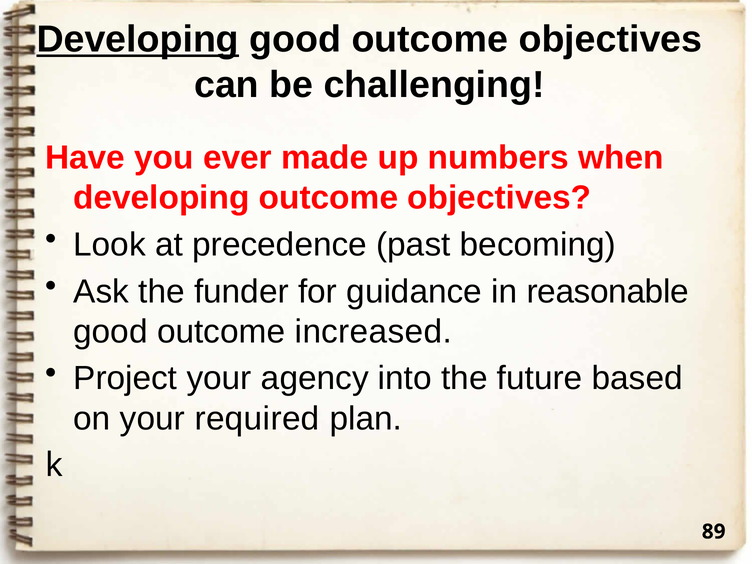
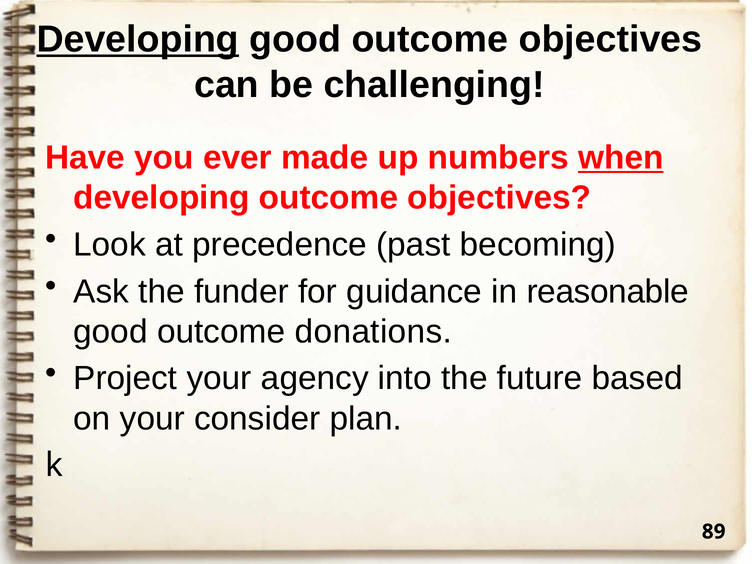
when underline: none -> present (621, 158)
increased: increased -> donations (373, 332)
required: required -> consider (257, 419)
